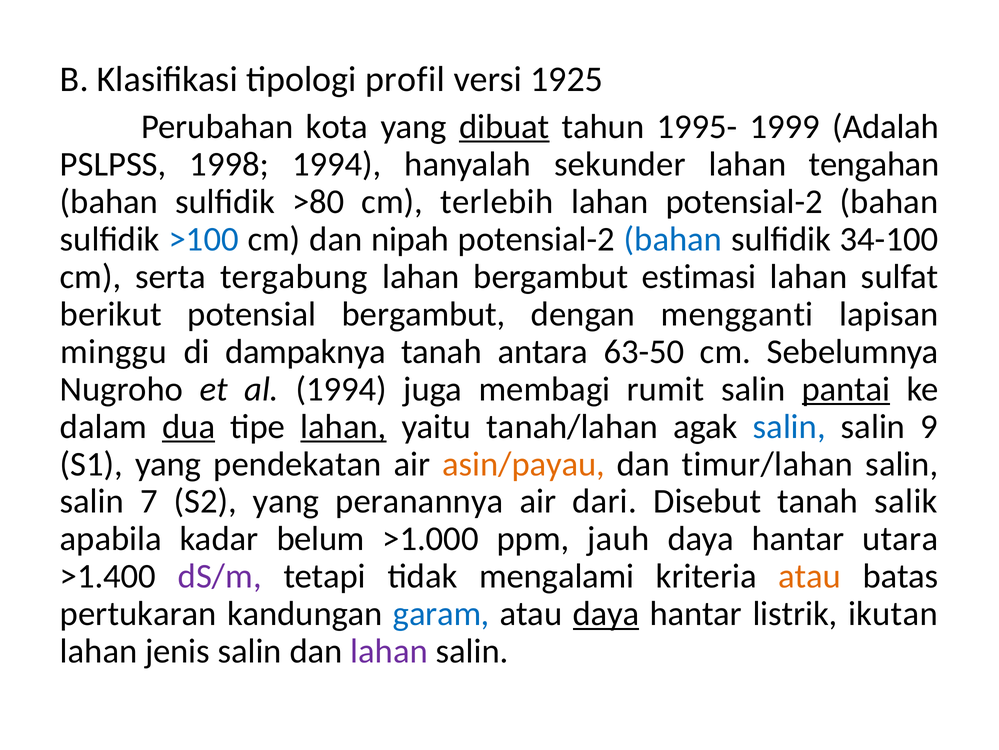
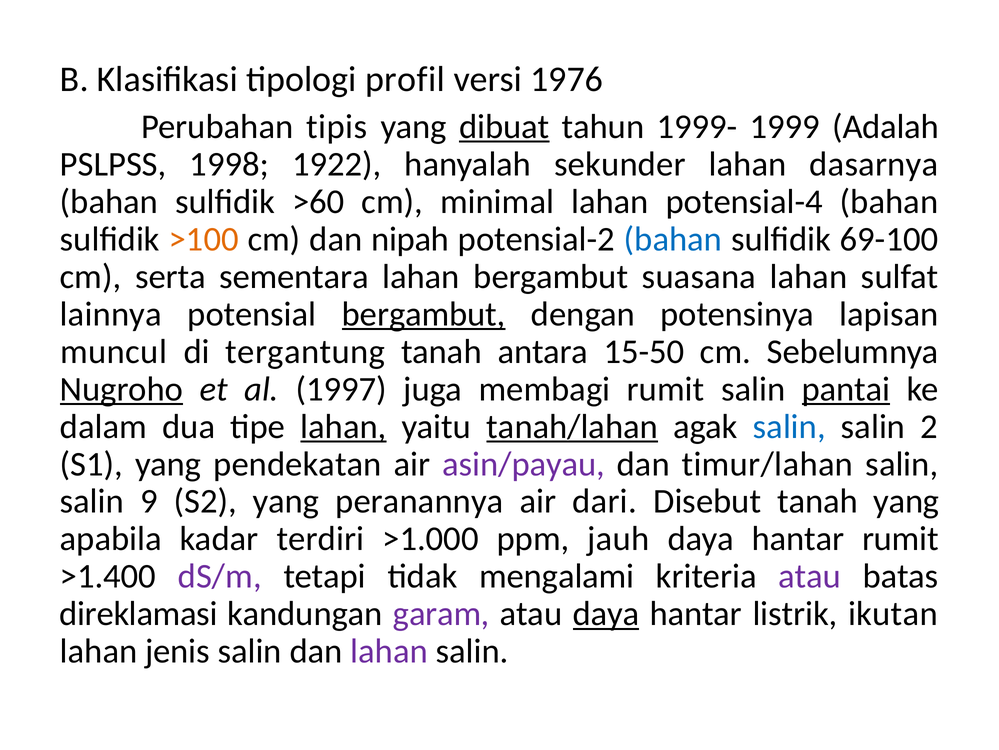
1925: 1925 -> 1976 (567, 79)
kota: kota -> tipis (337, 126)
1995-: 1995- -> 1999- (697, 126)
1998 1994: 1994 -> 1922 (337, 164)
tengahan: tengahan -> dasarnya (874, 164)
>80: >80 -> >60 (318, 201)
terlebih: terlebih -> minimal (497, 201)
lahan potensial-2: potensial-2 -> potensial-4 (744, 201)
>100 colour: blue -> orange (204, 239)
34-100: 34-100 -> 69-100 (889, 239)
tergabung: tergabung -> sementara (294, 276)
estimasi: estimasi -> suasana (699, 276)
berikut: berikut -> lainnya (111, 314)
bergambut underline: none -> present (424, 314)
mengganti: mengganti -> potensinya (737, 314)
minggu: minggu -> muncul (114, 351)
dampaknya: dampaknya -> tergantung (305, 351)
63-50: 63-50 -> 15-50 (644, 351)
Nugroho underline: none -> present (121, 389)
al 1994: 1994 -> 1997 (341, 389)
dua underline: present -> none (189, 426)
tanah/lahan underline: none -> present (572, 426)
9: 9 -> 2 (929, 426)
asin/payau colour: orange -> purple (524, 464)
7: 7 -> 9 (149, 501)
tanah salik: salik -> yang (906, 501)
belum: belum -> terdiri (320, 538)
hantar utara: utara -> rumit (900, 538)
atau colour: orange -> purple (810, 576)
pertukaran: pertukaran -> direklamasi (138, 613)
garam colour: blue -> purple (441, 613)
